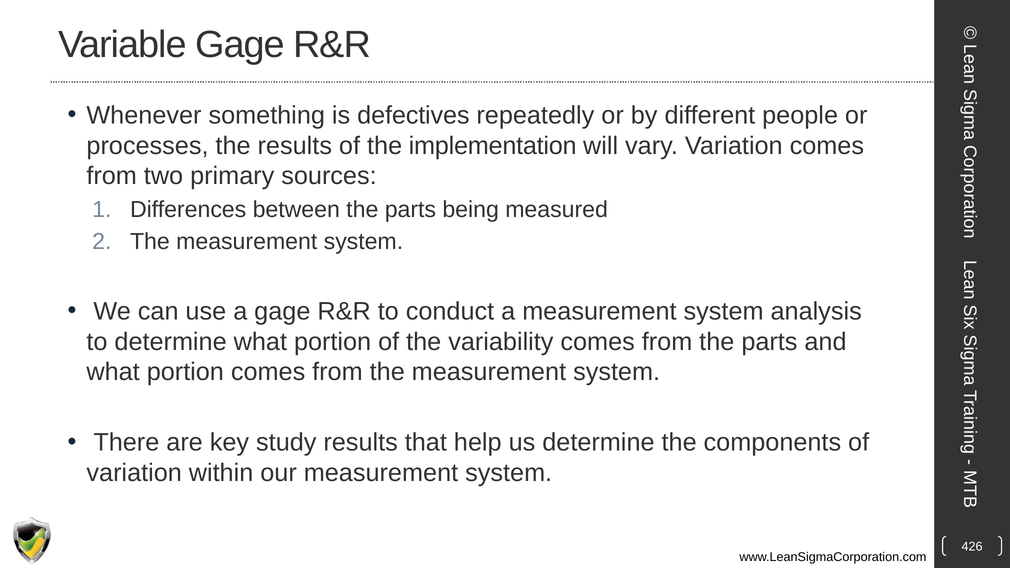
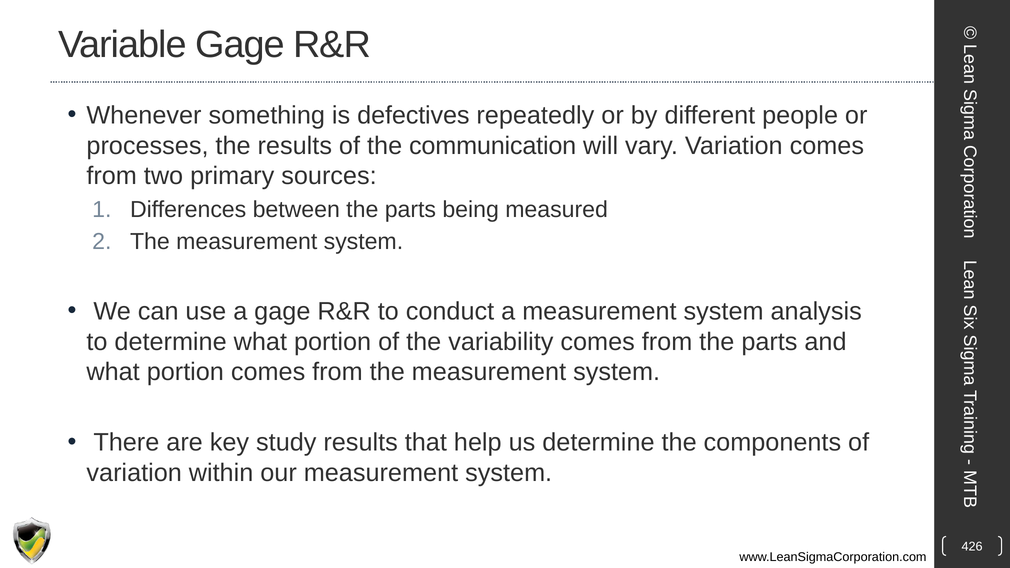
implementation: implementation -> communication (493, 146)
